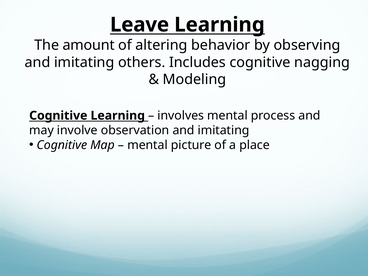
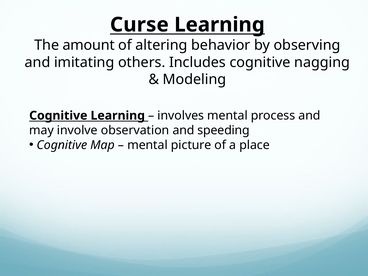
Leave: Leave -> Curse (139, 25)
observation and imitating: imitating -> speeding (224, 130)
